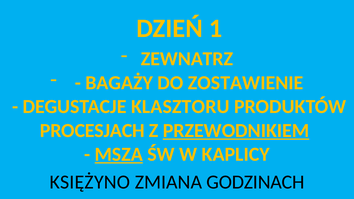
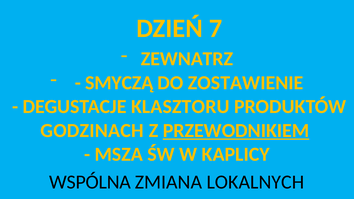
1: 1 -> 7 (216, 28)
BAGAŻY: BAGAŻY -> SMYCZĄ (119, 83)
PROCESJACH: PROCESJACH -> GODZINACH (92, 131)
MSZA underline: present -> none (119, 154)
KSIĘŻYNO: KSIĘŻYNO -> WSPÓLNA (90, 182)
GODZINACH: GODZINACH -> LOKALNYCH (255, 182)
